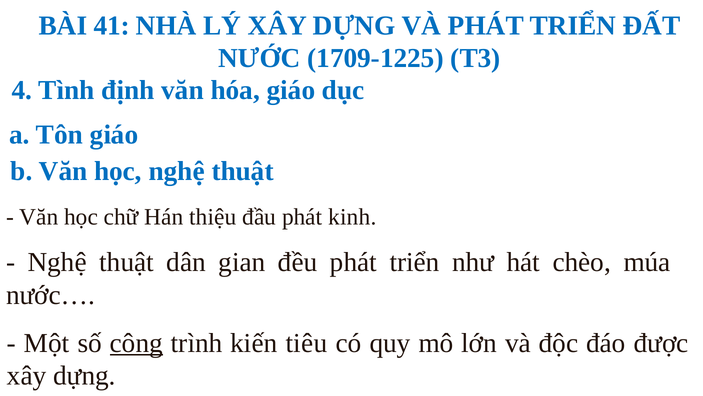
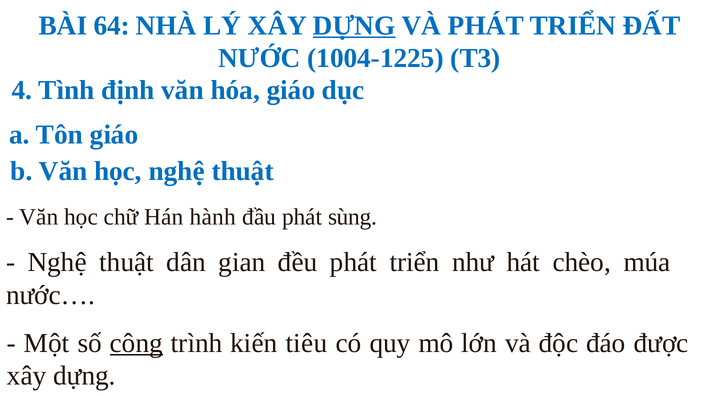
41: 41 -> 64 (112, 26)
DỰNG underline: none -> present (354, 26)
1709-1225: 1709-1225 -> 1004-1225 (376, 58)
thiệu: thiệu -> hành (213, 217)
kinh: kinh -> sùng (353, 217)
